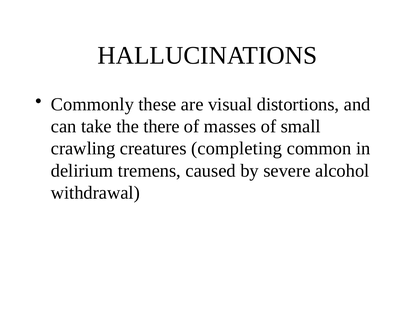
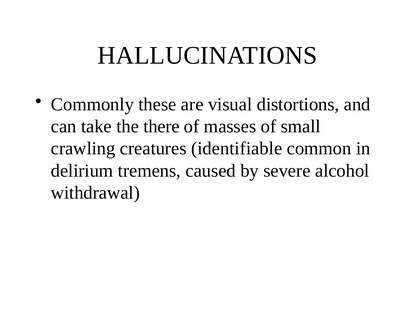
completing: completing -> identifiable (237, 149)
